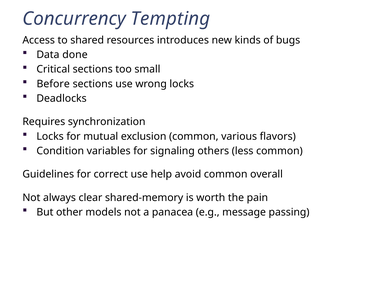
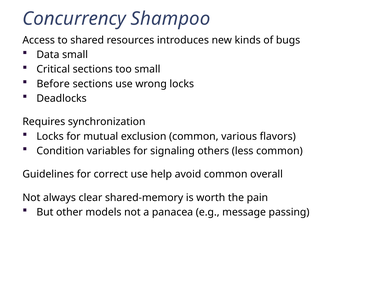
Tempting: Tempting -> Shampoo (171, 19)
Data done: done -> small (75, 55)
